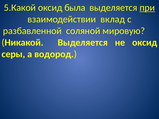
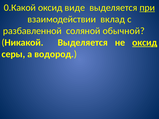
5.Какой: 5.Какой -> 0.Какой (20, 8)
была: была -> виде (75, 8)
мировую: мировую -> обычной (124, 31)
оксид underline: none -> present (145, 43)
